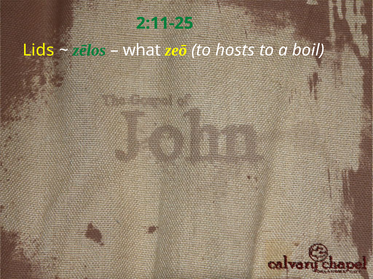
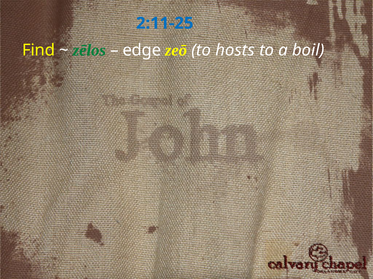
2:11-25 colour: green -> blue (165, 23)
Lids: Lids -> Find (39, 50)
what: what -> edge (142, 50)
